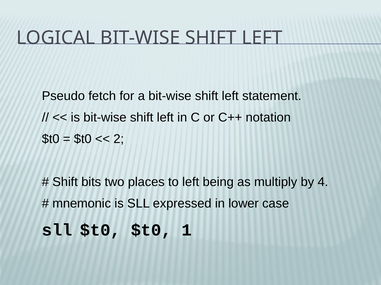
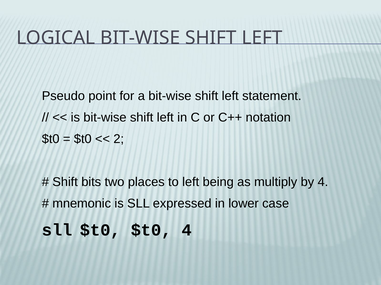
fetch: fetch -> point (102, 96)
$t0 1: 1 -> 4 (187, 231)
